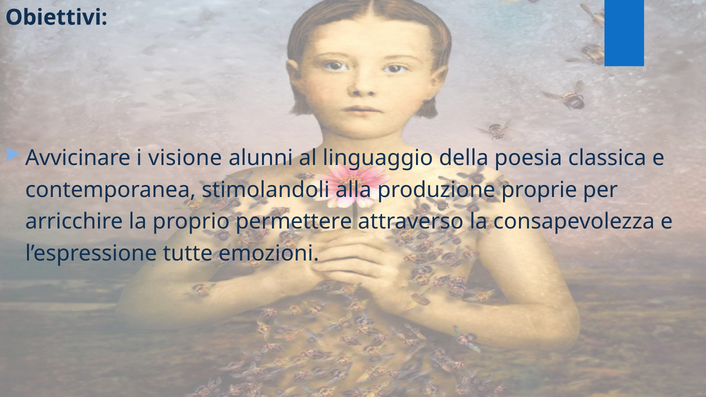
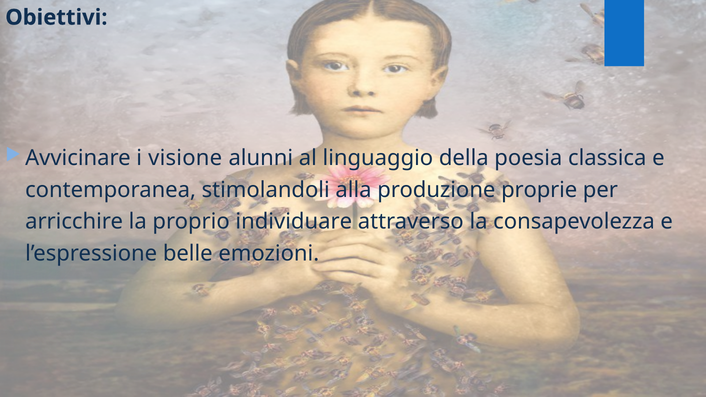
permettere: permettere -> individuare (294, 222)
tutte: tutte -> belle (188, 253)
